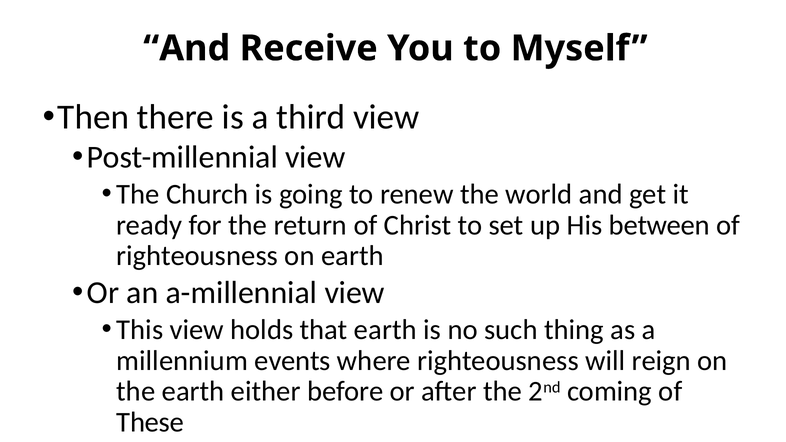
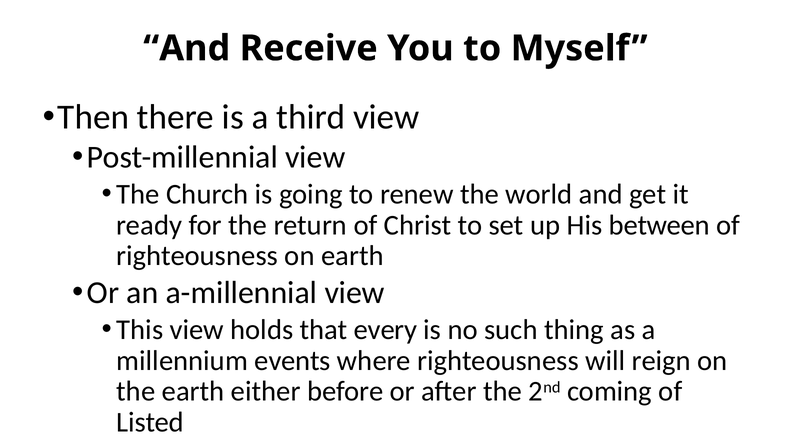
that earth: earth -> every (386, 330)
These: These -> Listed (150, 423)
